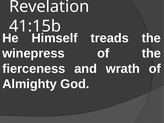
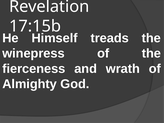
41:15b: 41:15b -> 17:15b (35, 26)
